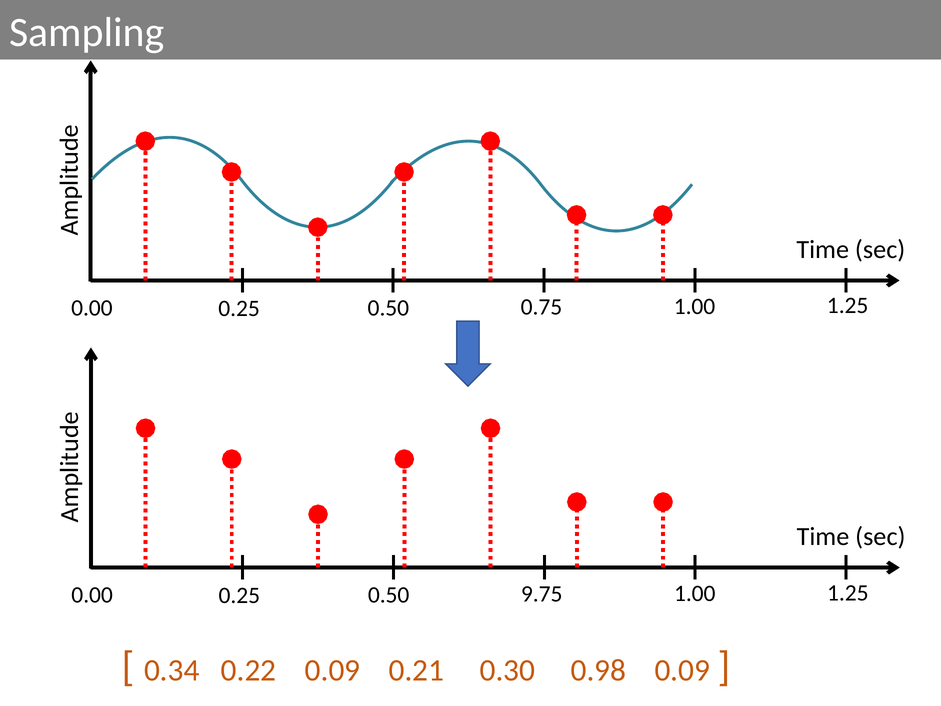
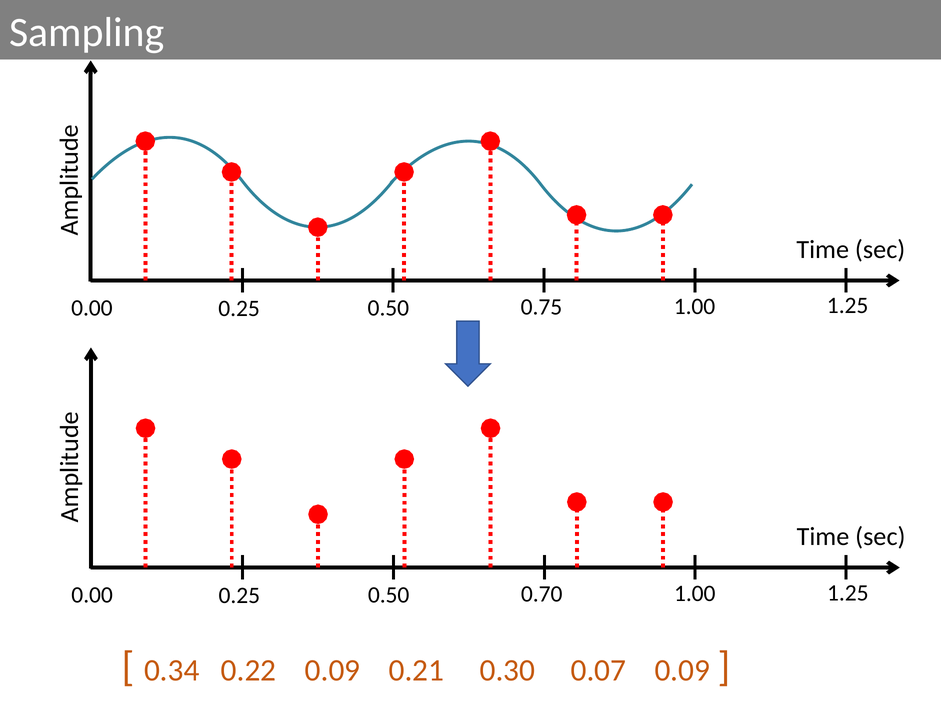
9.75: 9.75 -> 0.70 (542, 594)
0.98: 0.98 -> 0.07 (598, 670)
